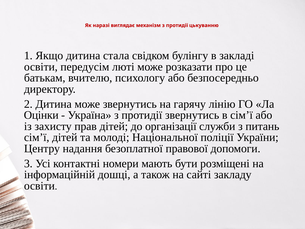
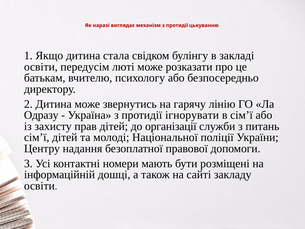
Оцінки: Оцінки -> Одразу (41, 115)
протидії звернутись: звернутись -> ігнорувати (192, 115)
